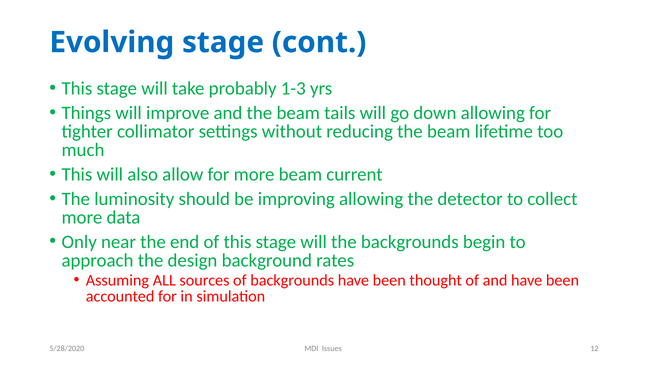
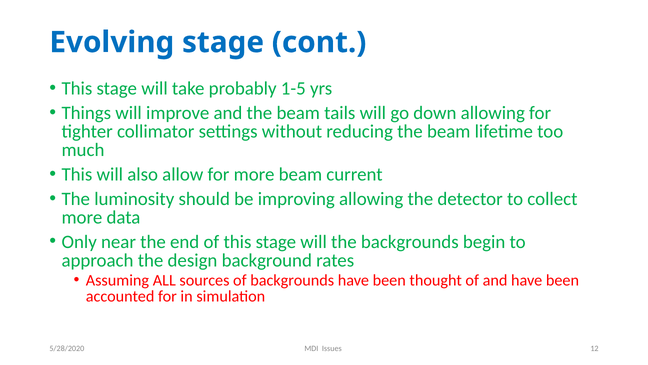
1-3: 1-3 -> 1-5 (293, 89)
